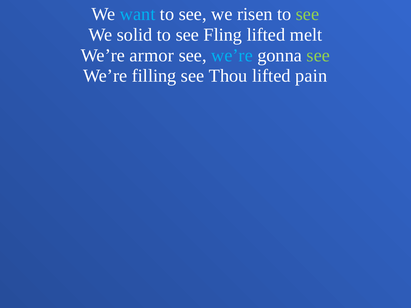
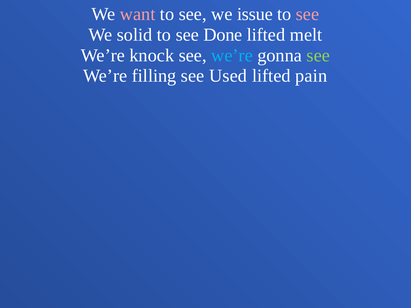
want colour: light blue -> pink (138, 14)
risen: risen -> issue (255, 14)
see colour: light green -> pink (308, 14)
Fling: Fling -> Done (223, 35)
armor: armor -> knock (152, 55)
Thou: Thou -> Used (228, 76)
